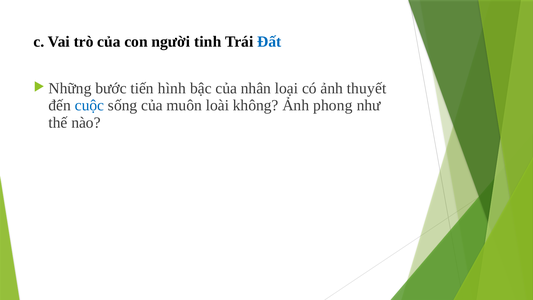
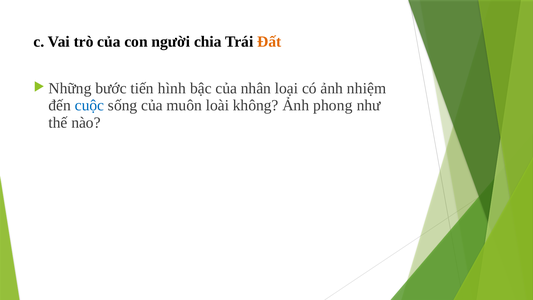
tinh: tinh -> chia (208, 42)
Đất colour: blue -> orange (269, 42)
thuyết: thuyết -> nhiệm (367, 88)
